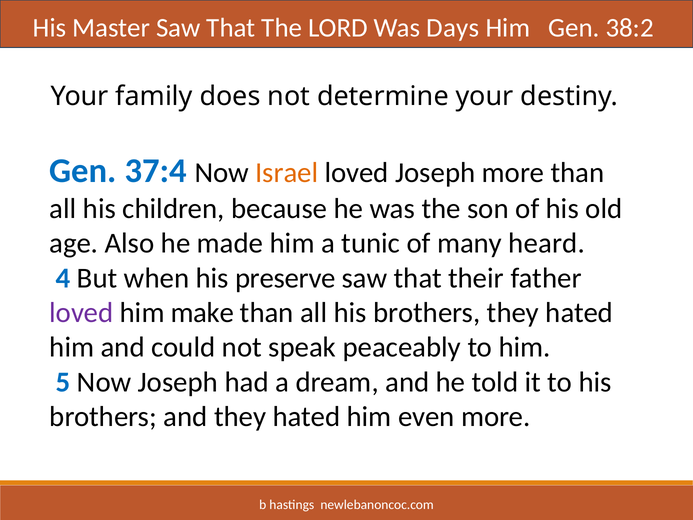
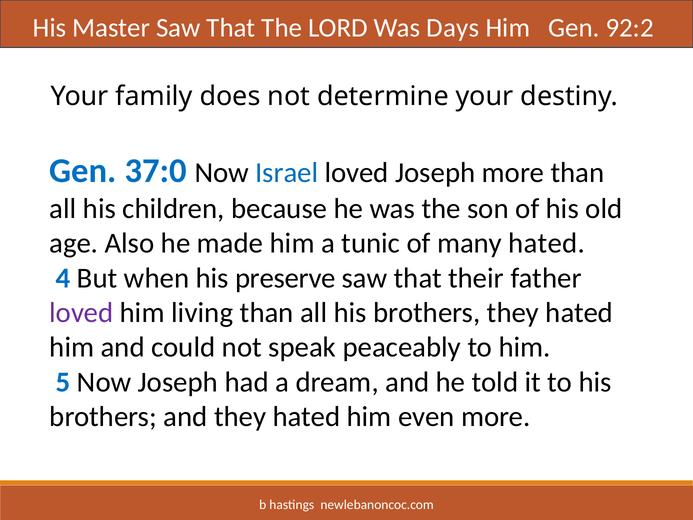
38:2: 38:2 -> 92:2 (630, 28)
37:4: 37:4 -> 37:0 (156, 171)
Israel colour: orange -> blue (287, 173)
many heard: heard -> hated (547, 243)
make: make -> living (202, 313)
